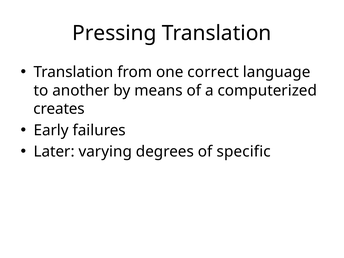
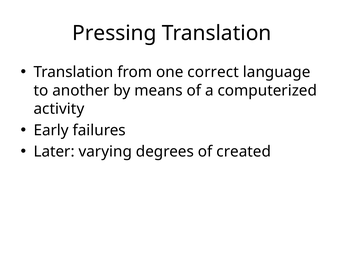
creates: creates -> activity (59, 109)
specific: specific -> created (244, 152)
